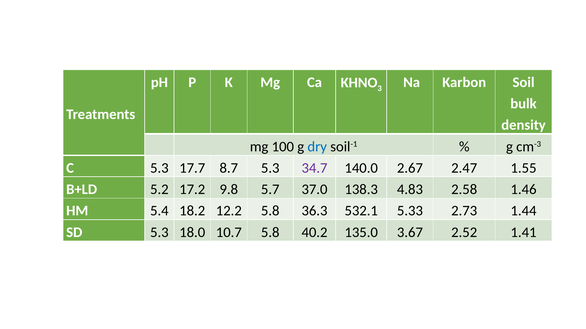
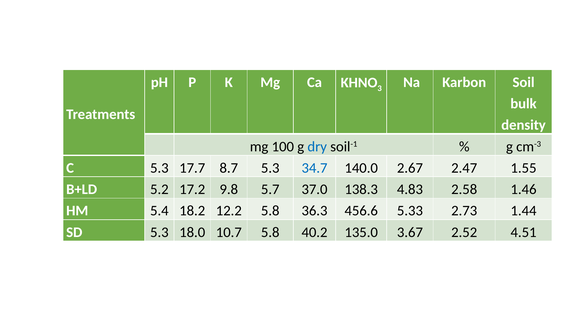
34.7 colour: purple -> blue (314, 168)
532.1: 532.1 -> 456.6 (361, 211)
1.41: 1.41 -> 4.51 (524, 233)
